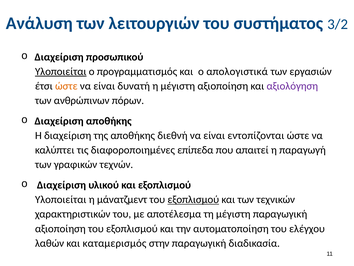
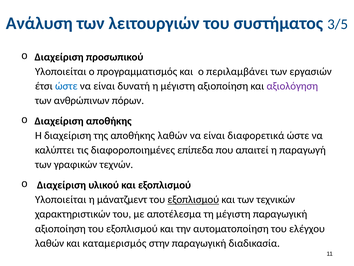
3/2: 3/2 -> 3/5 (338, 24)
Υλοποιείται underline: present -> none (61, 71)
απολογιστικά: απολογιστικά -> περιλαμβάνει (237, 71)
ώστε colour: orange -> blue (66, 86)
αποθήκης διεθνή: διεθνή -> λαθών (172, 135)
εντοπίζονται: εντοπίζονται -> διαφορετικά (256, 135)
